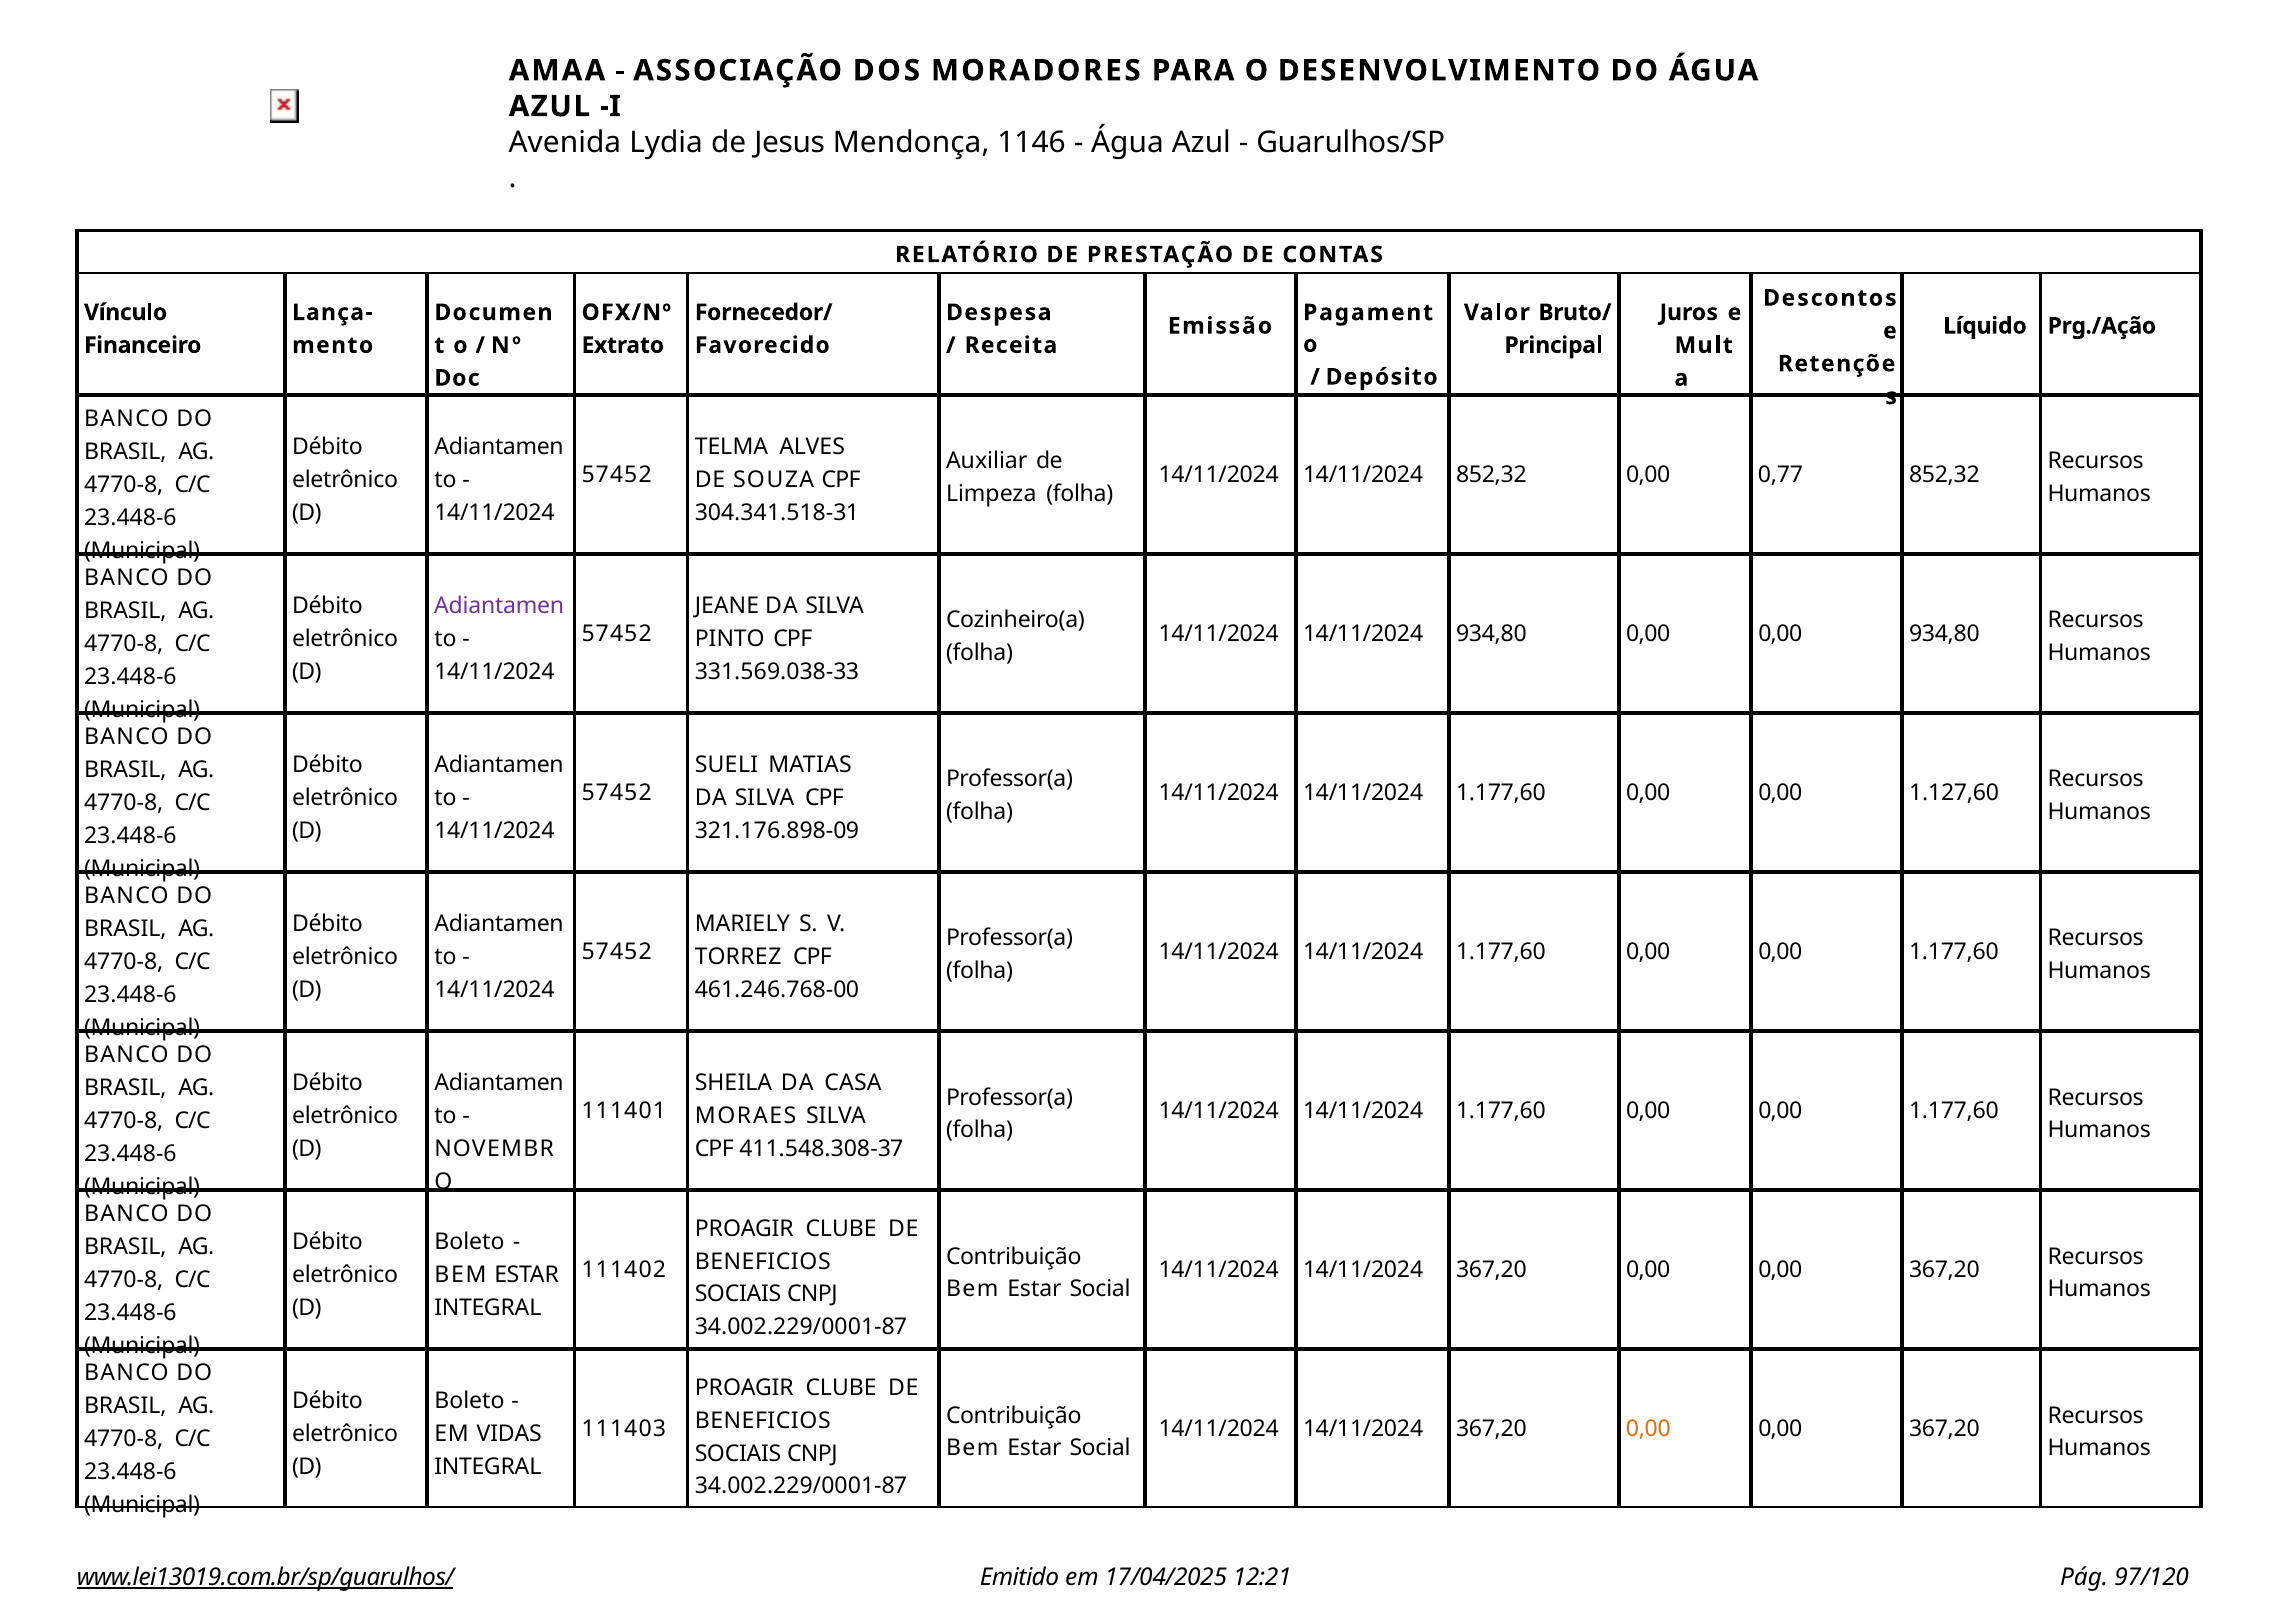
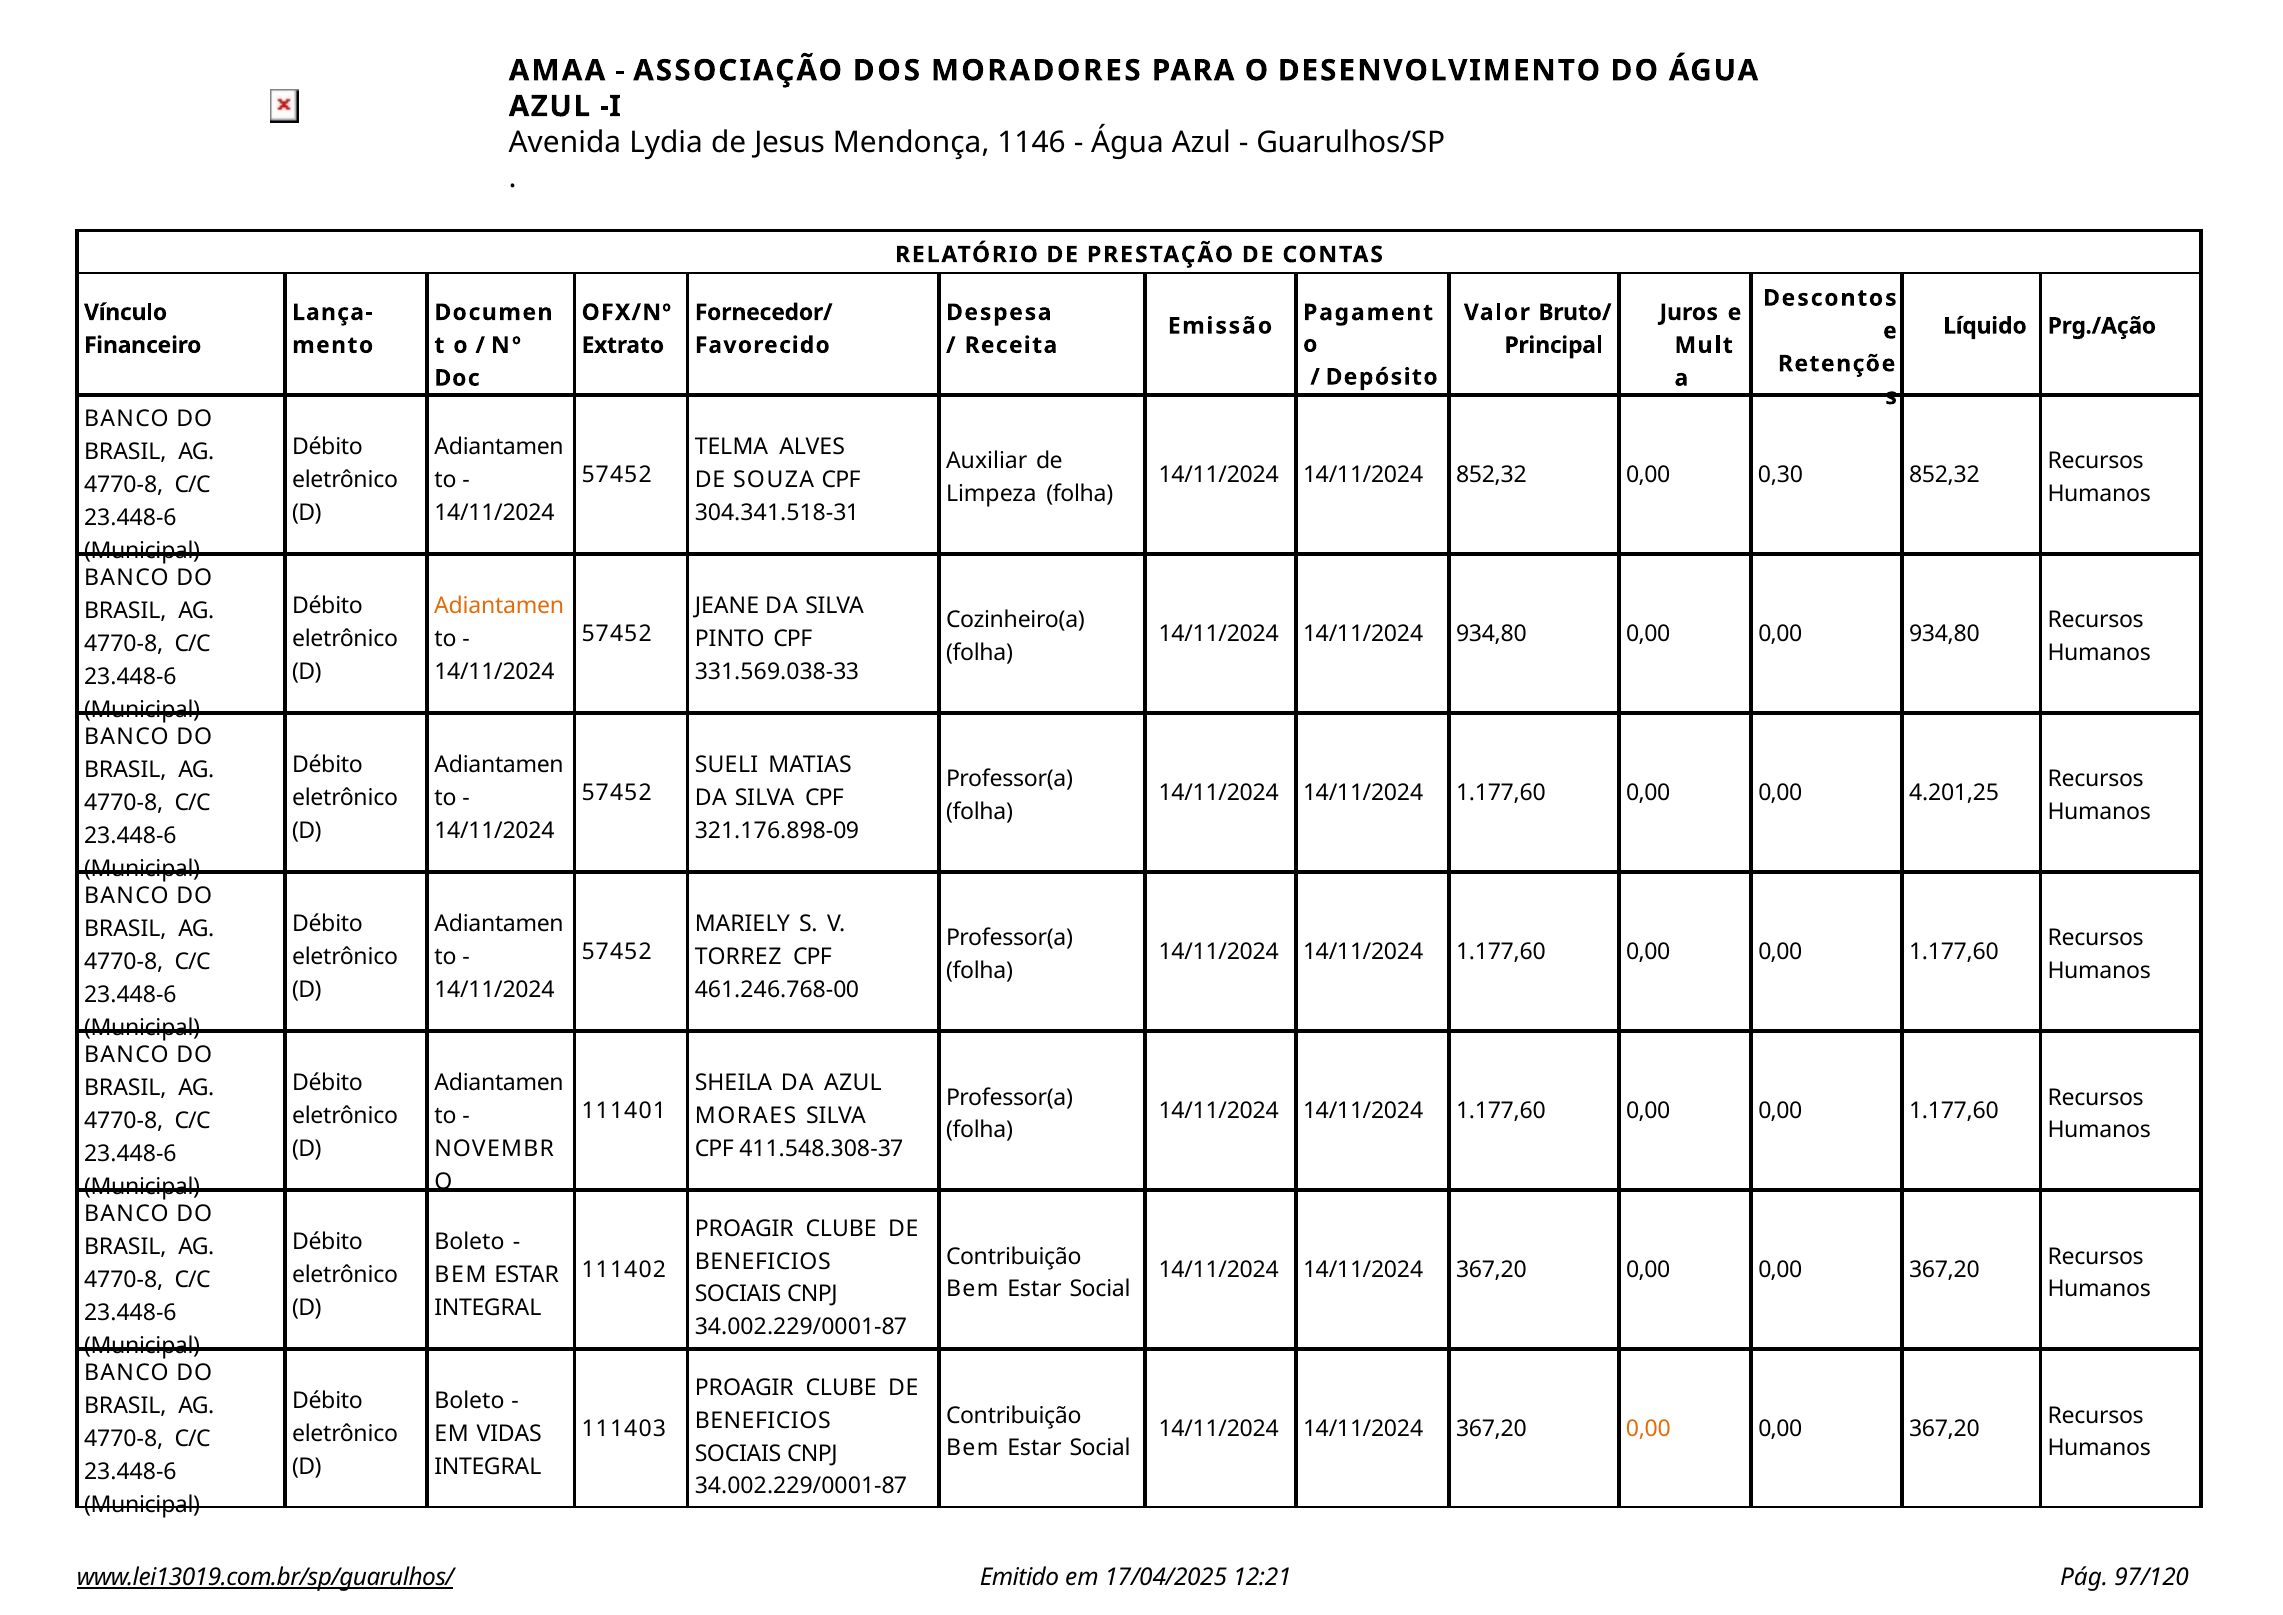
0,77: 0,77 -> 0,30 (1780, 475)
Adiantamen colour: purple -> orange (499, 606)
1.127,60: 1.127,60 -> 4.201,25 (1954, 793)
DA CASA: CASA -> AZUL (853, 1083)
